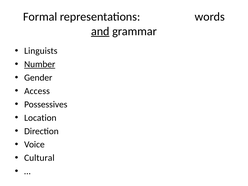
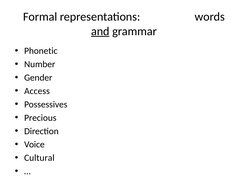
Linguists: Linguists -> Phonetic (41, 51)
Number underline: present -> none (40, 64)
Location: Location -> Precious (40, 118)
